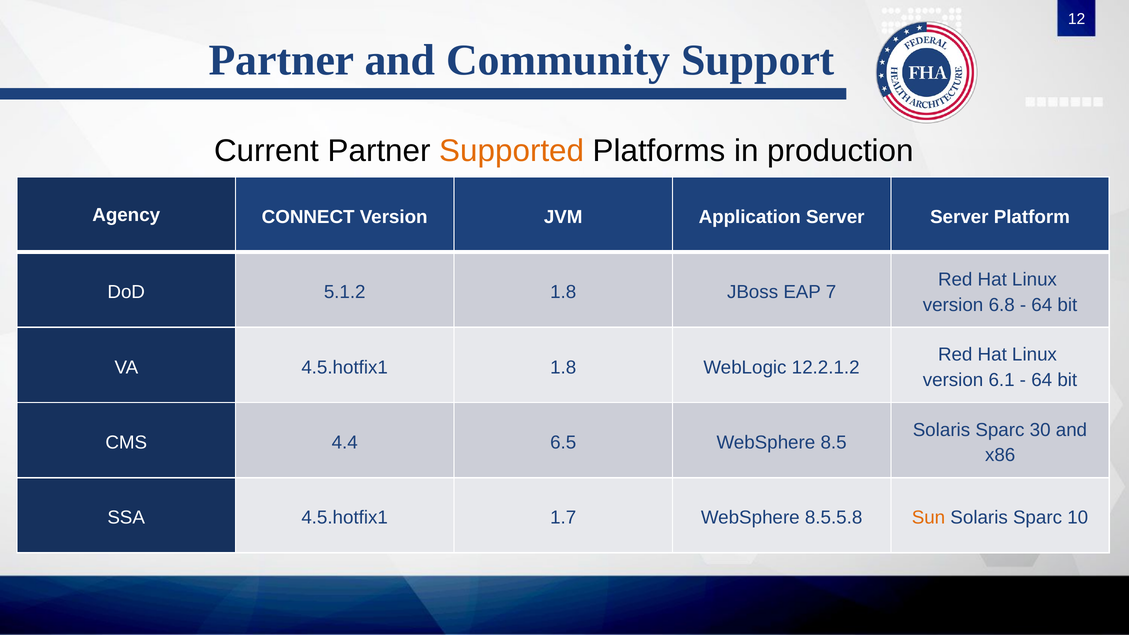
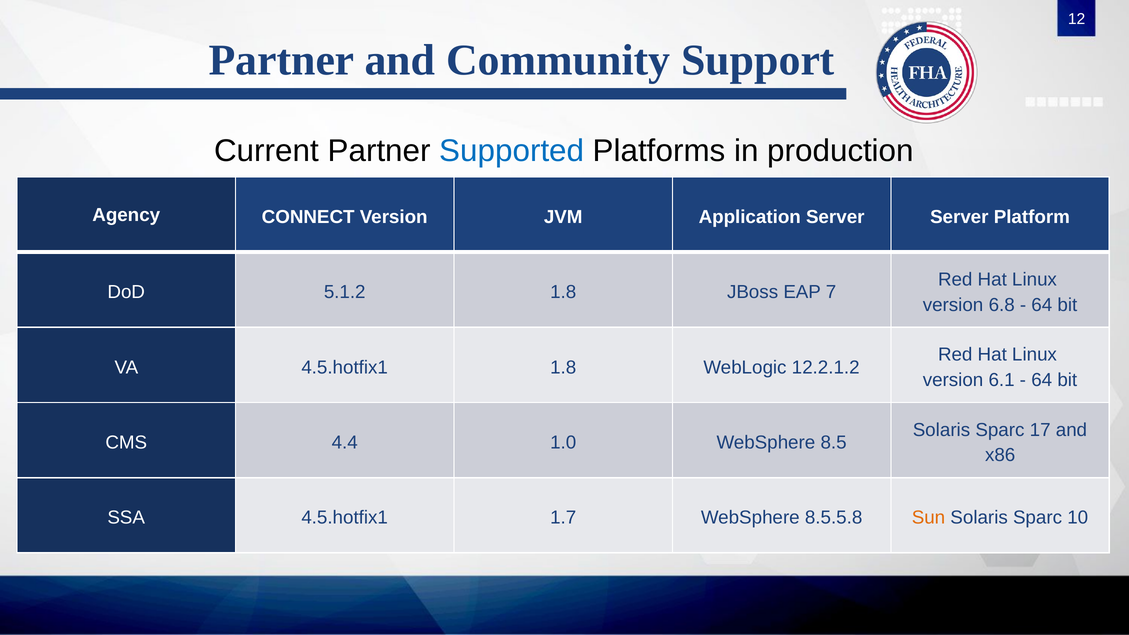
Supported colour: orange -> blue (512, 151)
30: 30 -> 17 (1040, 430)
6.5: 6.5 -> 1.0 (563, 443)
